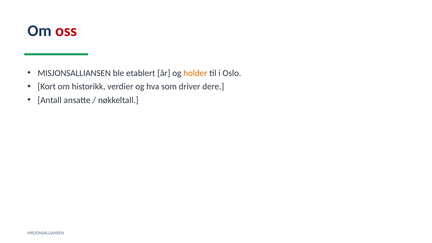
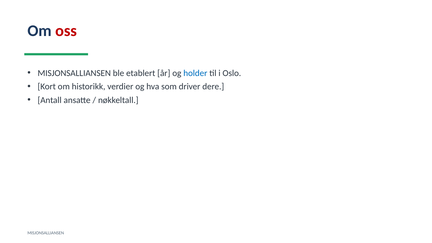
holder colour: orange -> blue (195, 73)
